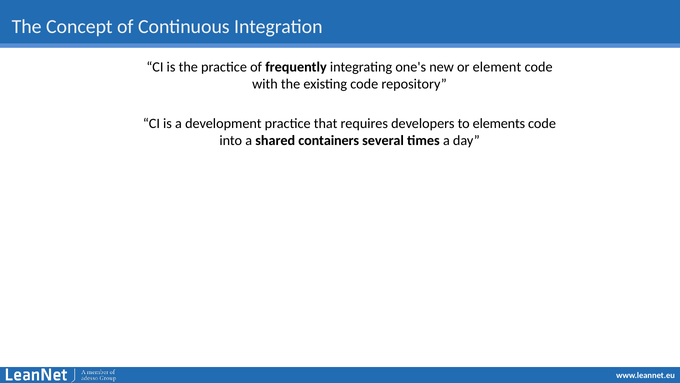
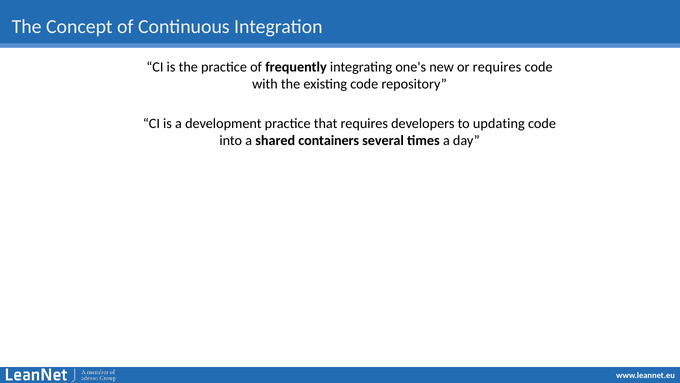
or element: element -> requires (497, 67)
elements: elements -> updating (499, 123)
